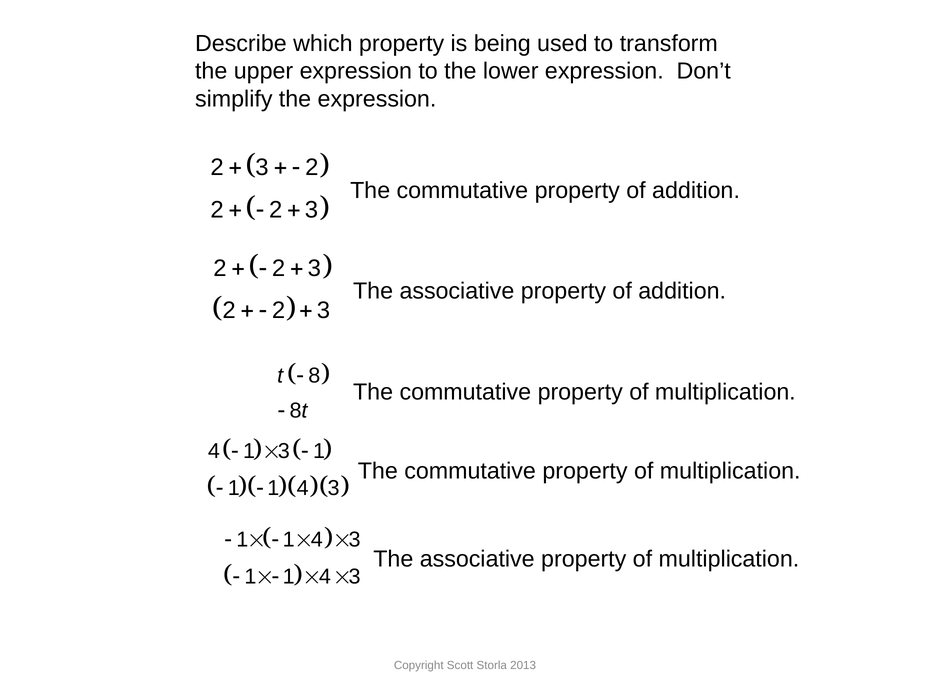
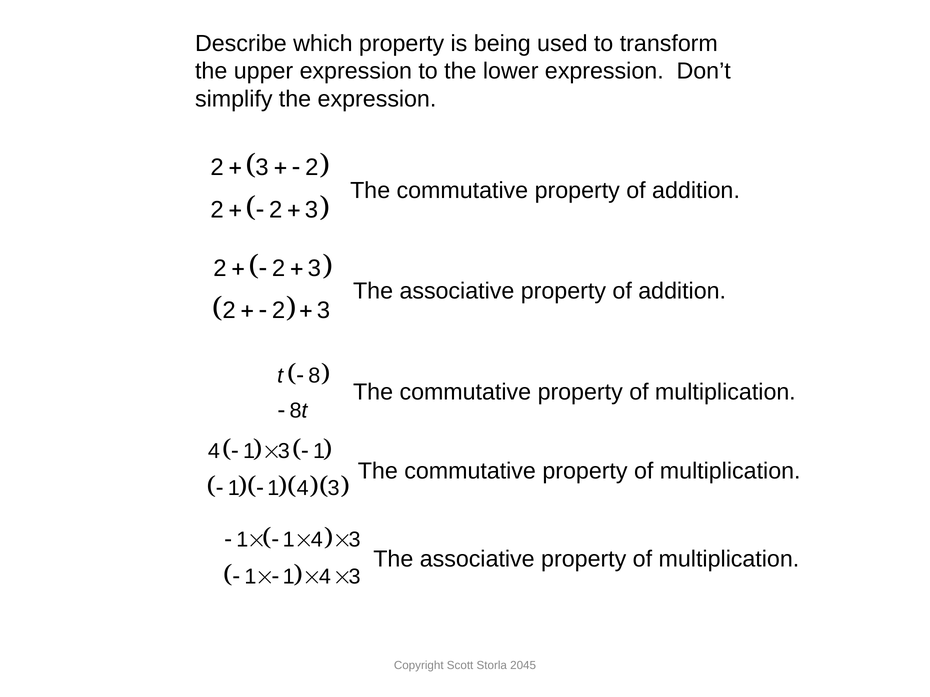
2013: 2013 -> 2045 (523, 666)
